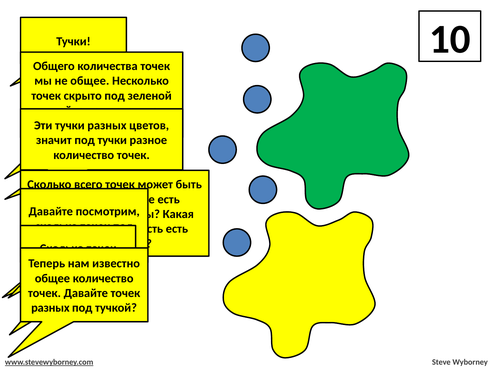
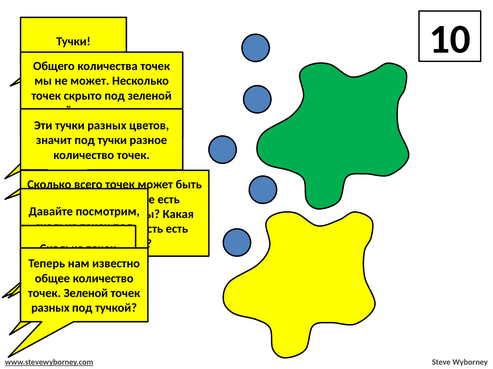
мы не общее: общее -> может (90, 81)
точек Давайте: Давайте -> Зеленой (86, 294)
